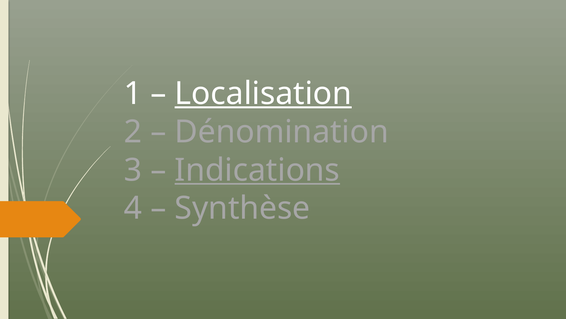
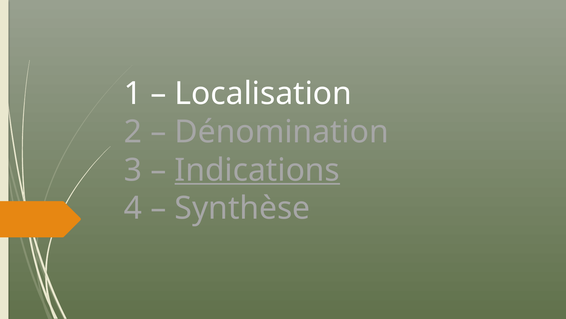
Localisation underline: present -> none (263, 93)
